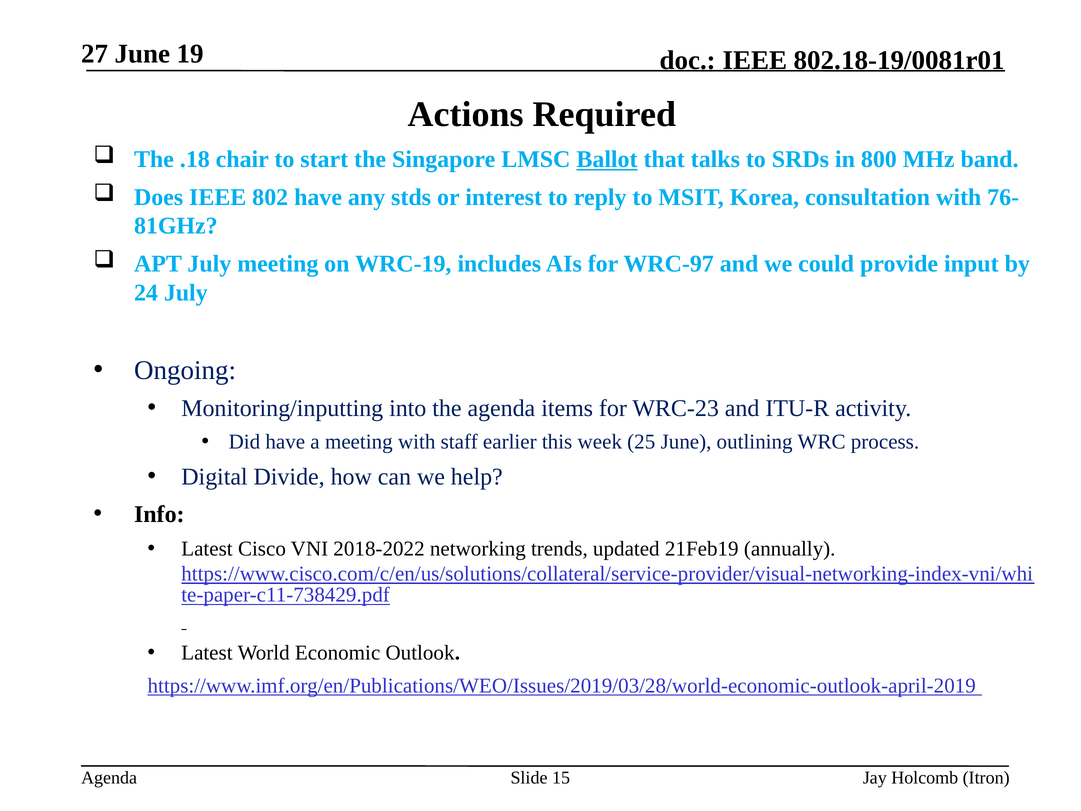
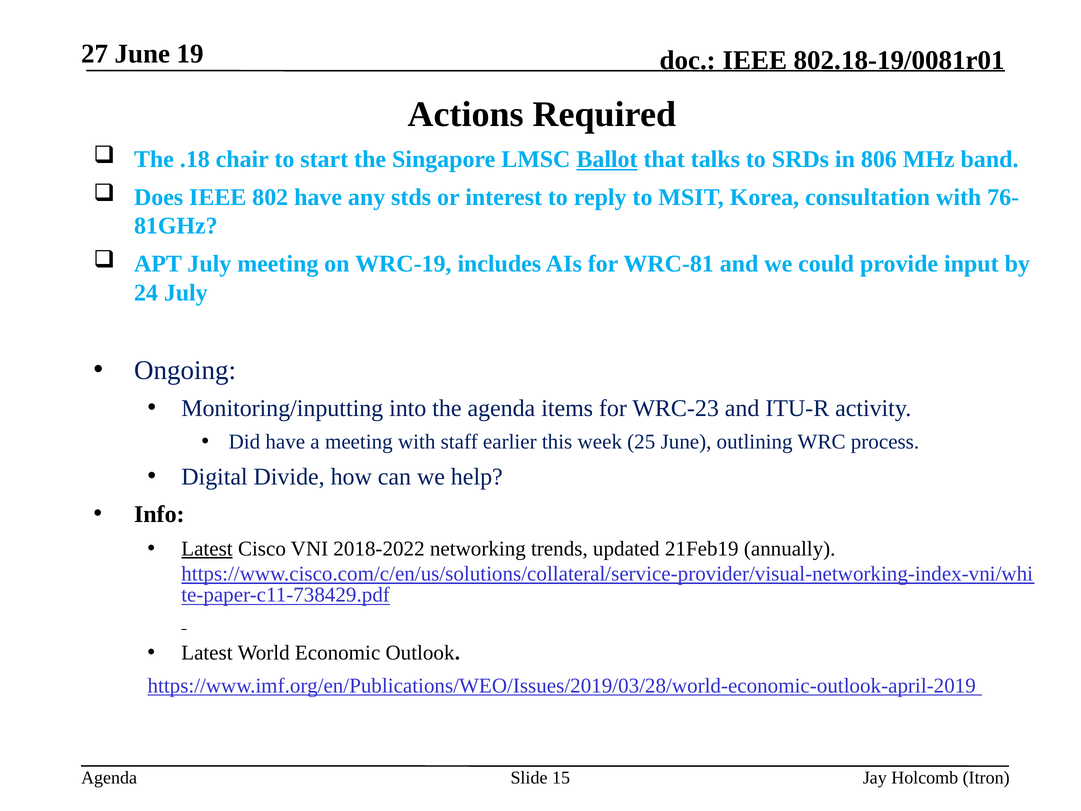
800: 800 -> 806 (879, 159)
WRC-97: WRC-97 -> WRC-81 (669, 264)
Latest underline: none -> present (207, 549)
